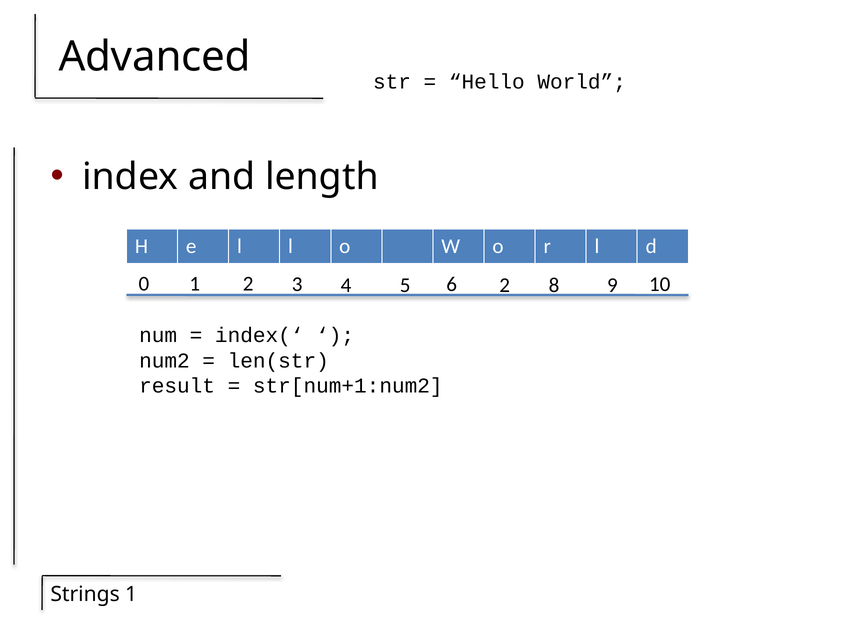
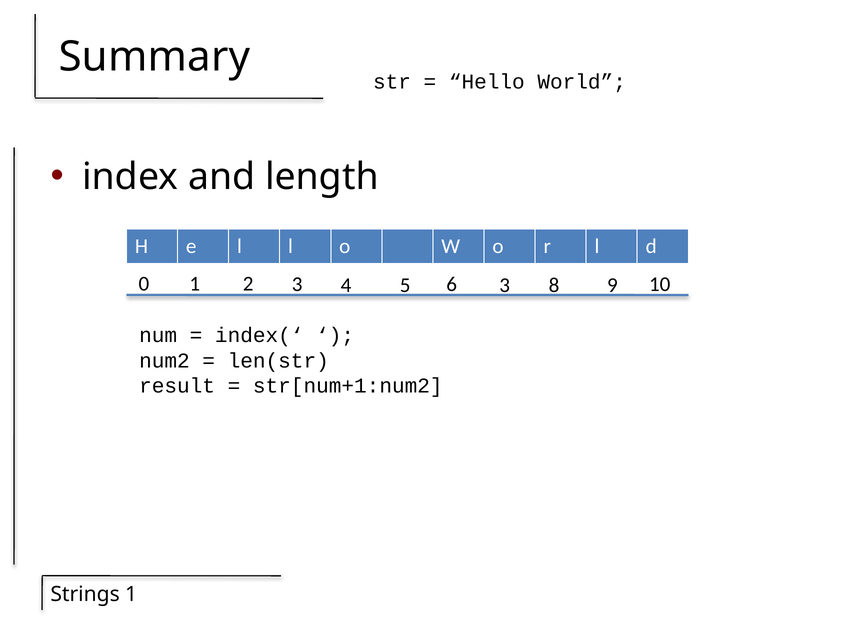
Advanced: Advanced -> Summary (154, 57)
6 2: 2 -> 3 (505, 285)
